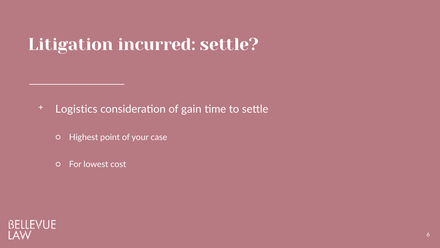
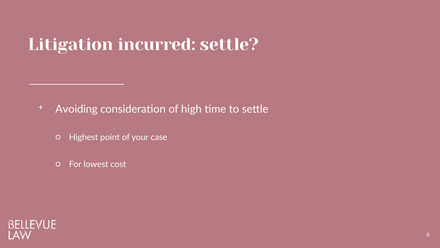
Logistics: Logistics -> Avoiding (76, 109)
gain: gain -> high (191, 109)
